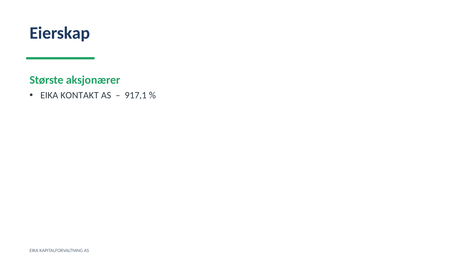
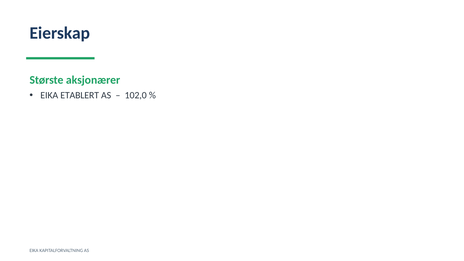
KONTAKT: KONTAKT -> ETABLERT (80, 95)
917,1: 917,1 -> 102,0 (136, 95)
